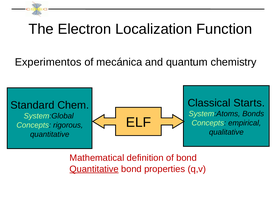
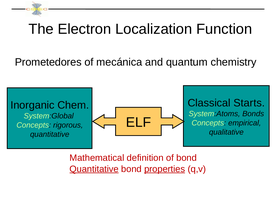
Experimentos: Experimentos -> Prometedores (48, 62)
Standard: Standard -> Inorganic (32, 105)
properties underline: none -> present (165, 169)
